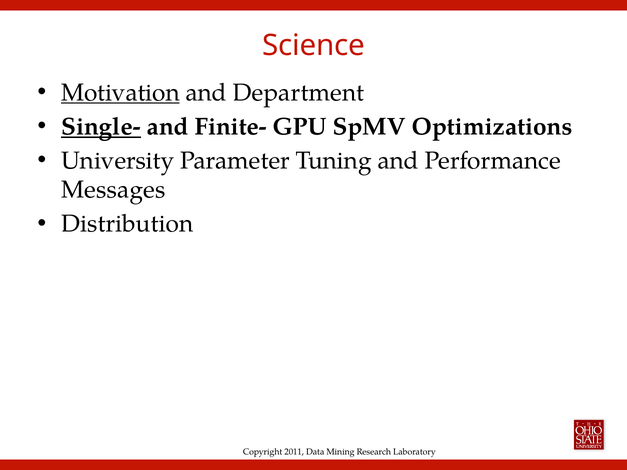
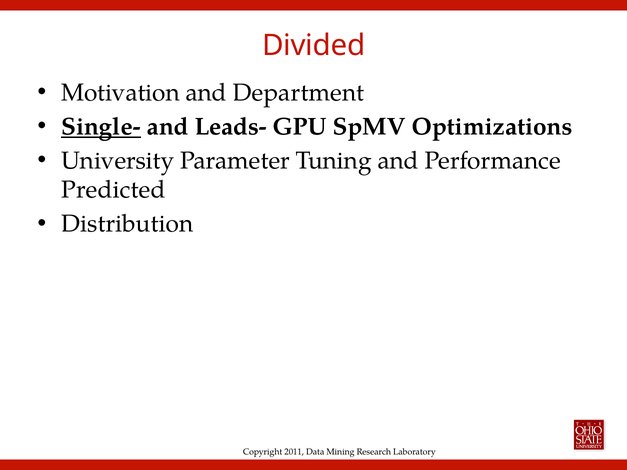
Science: Science -> Divided (314, 45)
Motivation underline: present -> none (120, 93)
Finite-: Finite- -> Leads- (231, 127)
Messages: Messages -> Predicted (113, 190)
